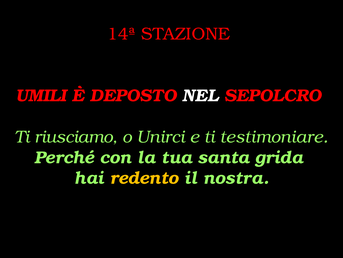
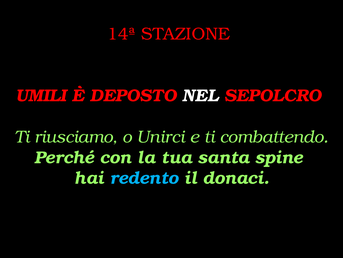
testimoniare: testimoniare -> combattendo (274, 137)
grida: grida -> spine (279, 157)
redento colour: yellow -> light blue (144, 178)
nostra: nostra -> donaci (236, 178)
